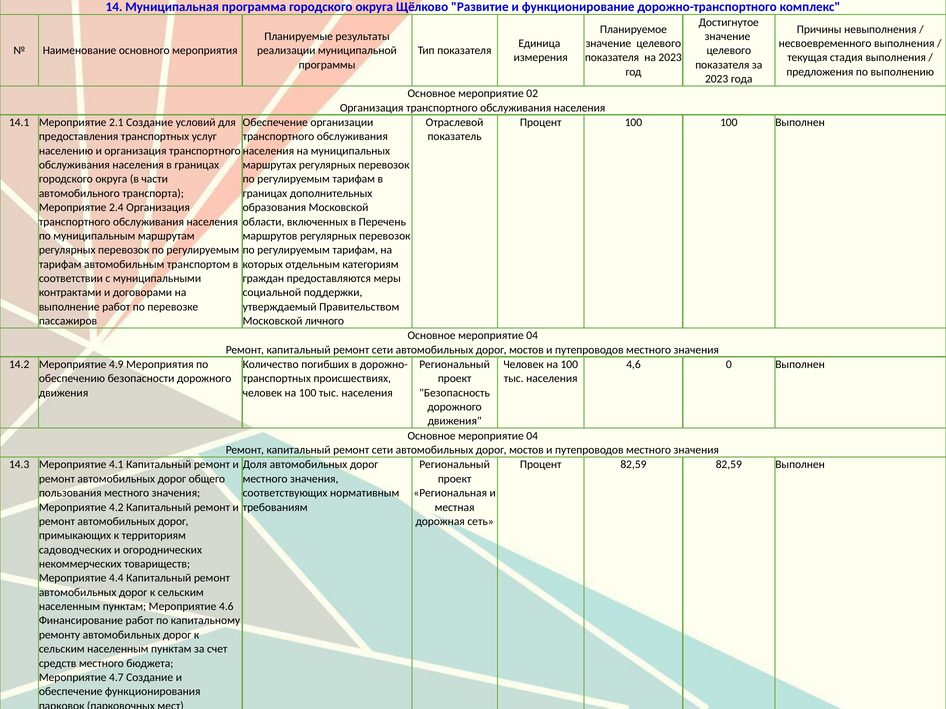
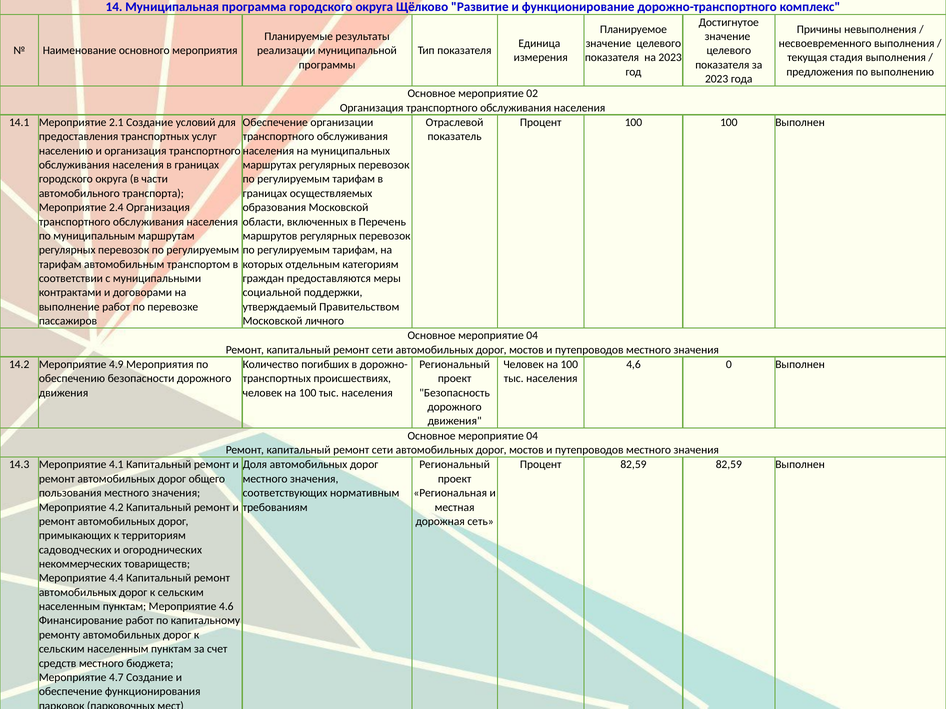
дополнительных: дополнительных -> осуществляемых (331, 193)
